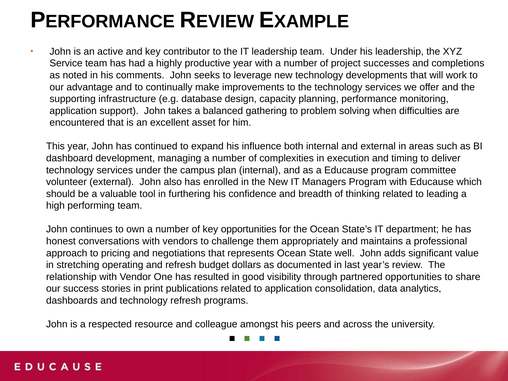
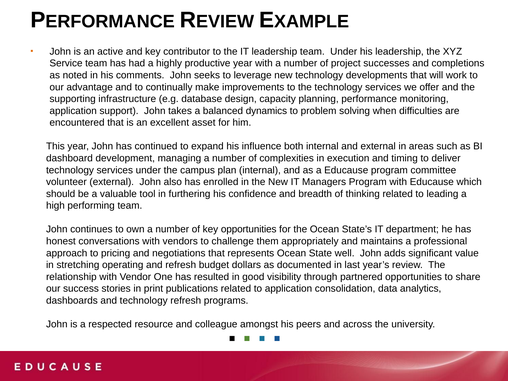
gathering: gathering -> dynamics (266, 111)
